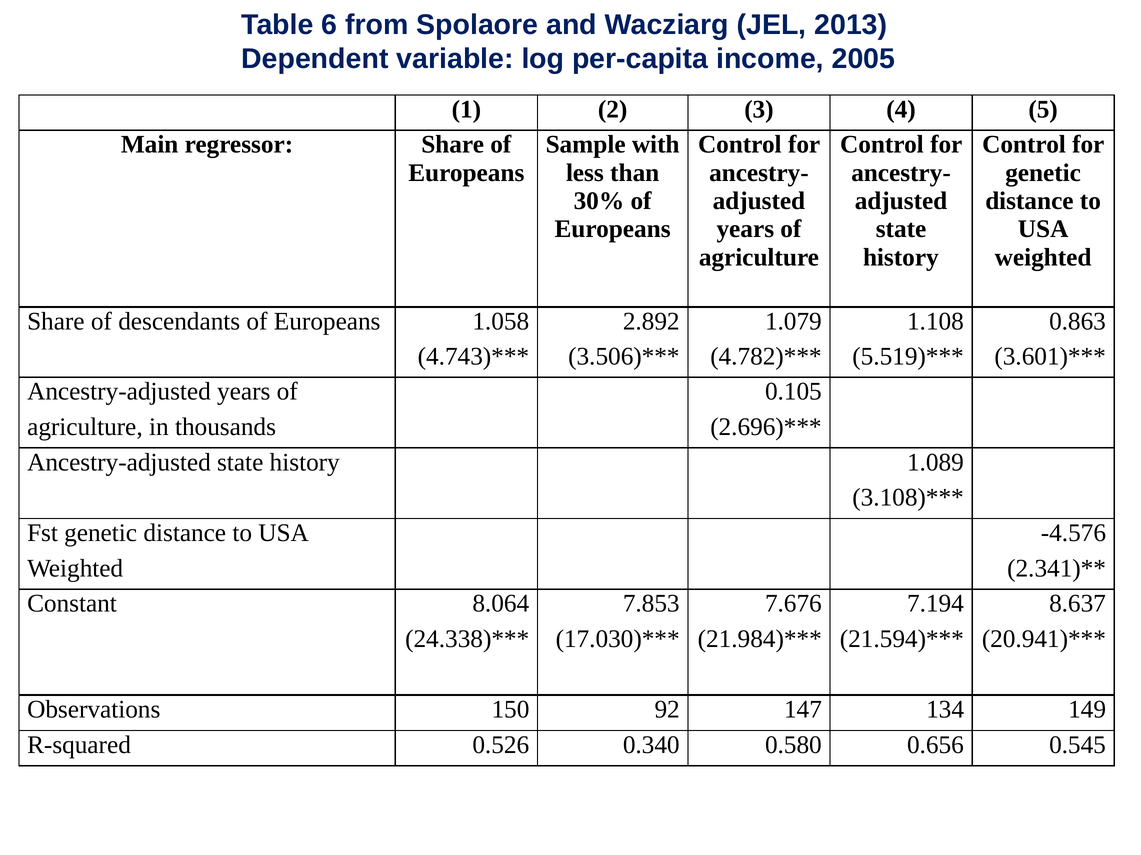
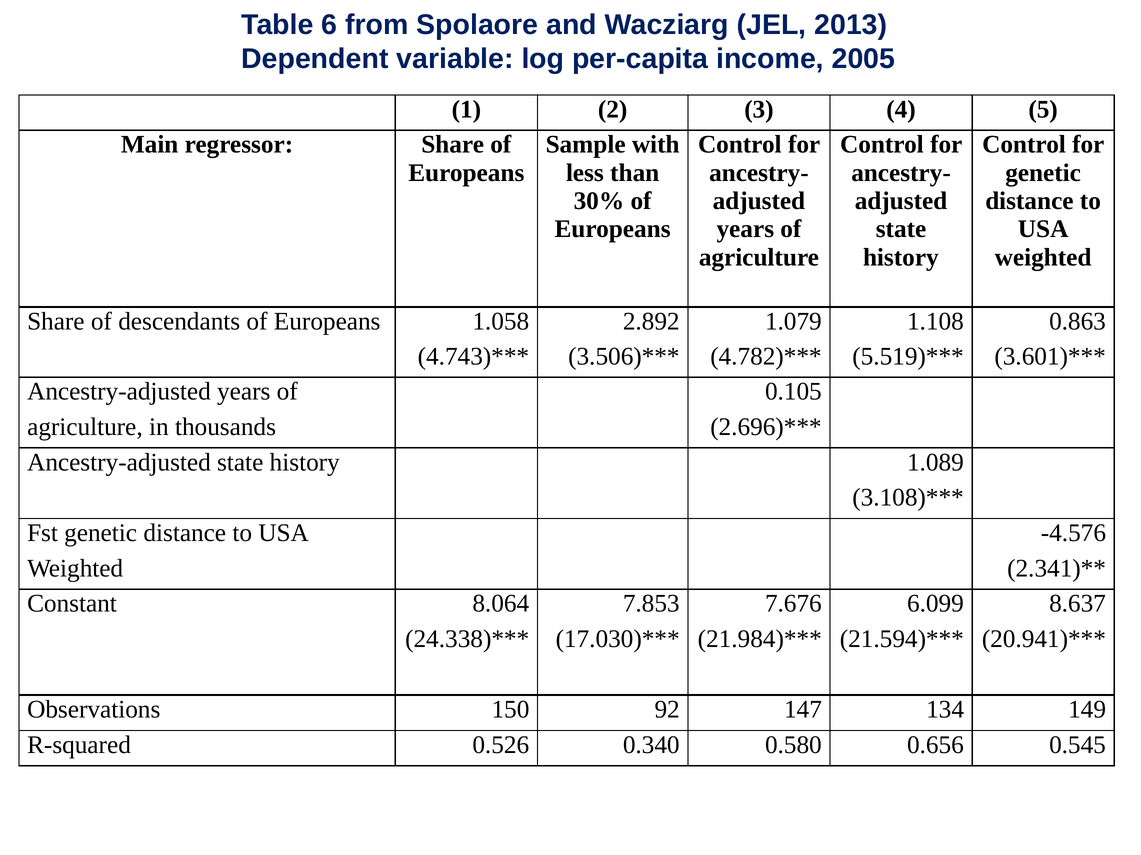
7.194: 7.194 -> 6.099 (935, 604)
